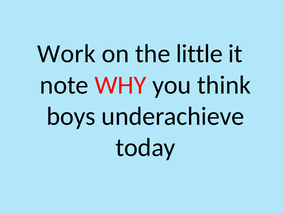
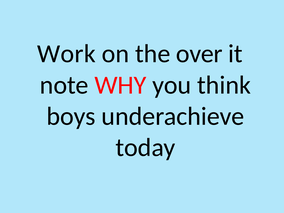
little: little -> over (199, 54)
